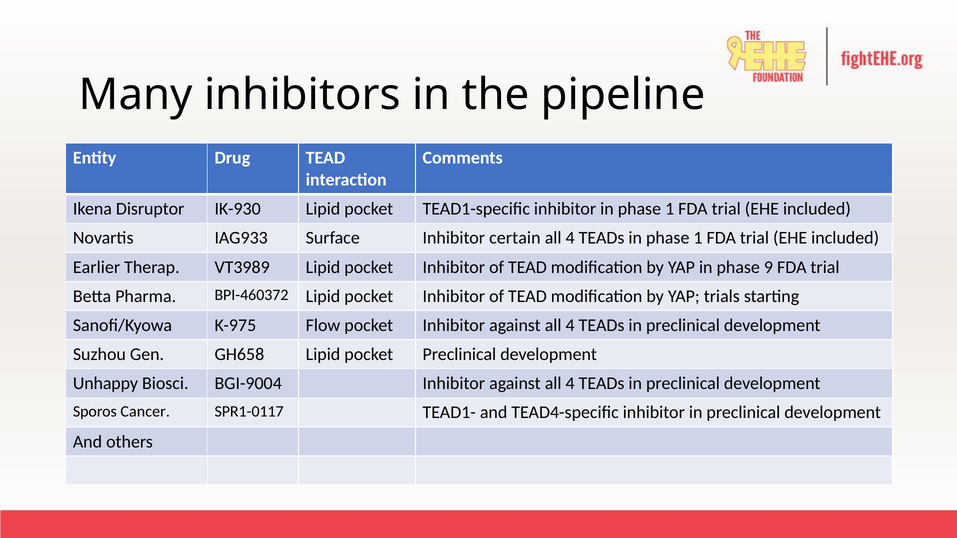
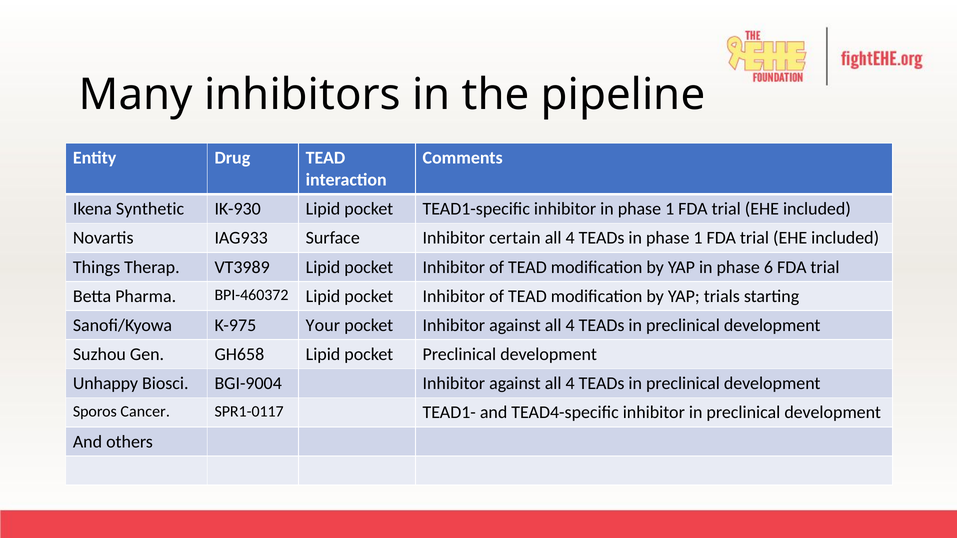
Disruptor: Disruptor -> Synthetic (150, 209)
Earlier: Earlier -> Things (97, 267)
9: 9 -> 6 (769, 267)
Flow: Flow -> Your (323, 325)
